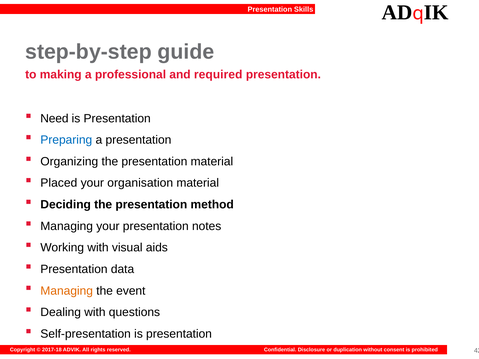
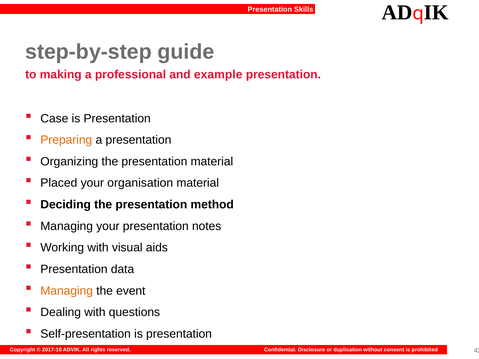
required: required -> example (218, 75)
Need: Need -> Case (54, 118)
Preparing colour: blue -> orange (66, 140)
